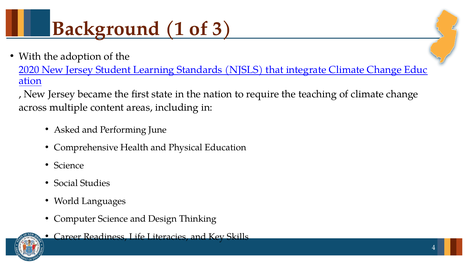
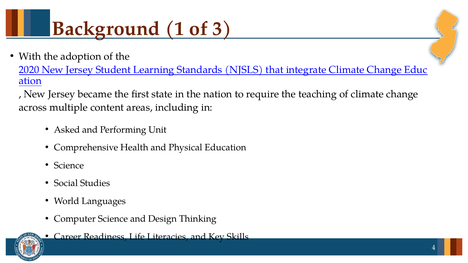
June: June -> Unit (157, 130)
